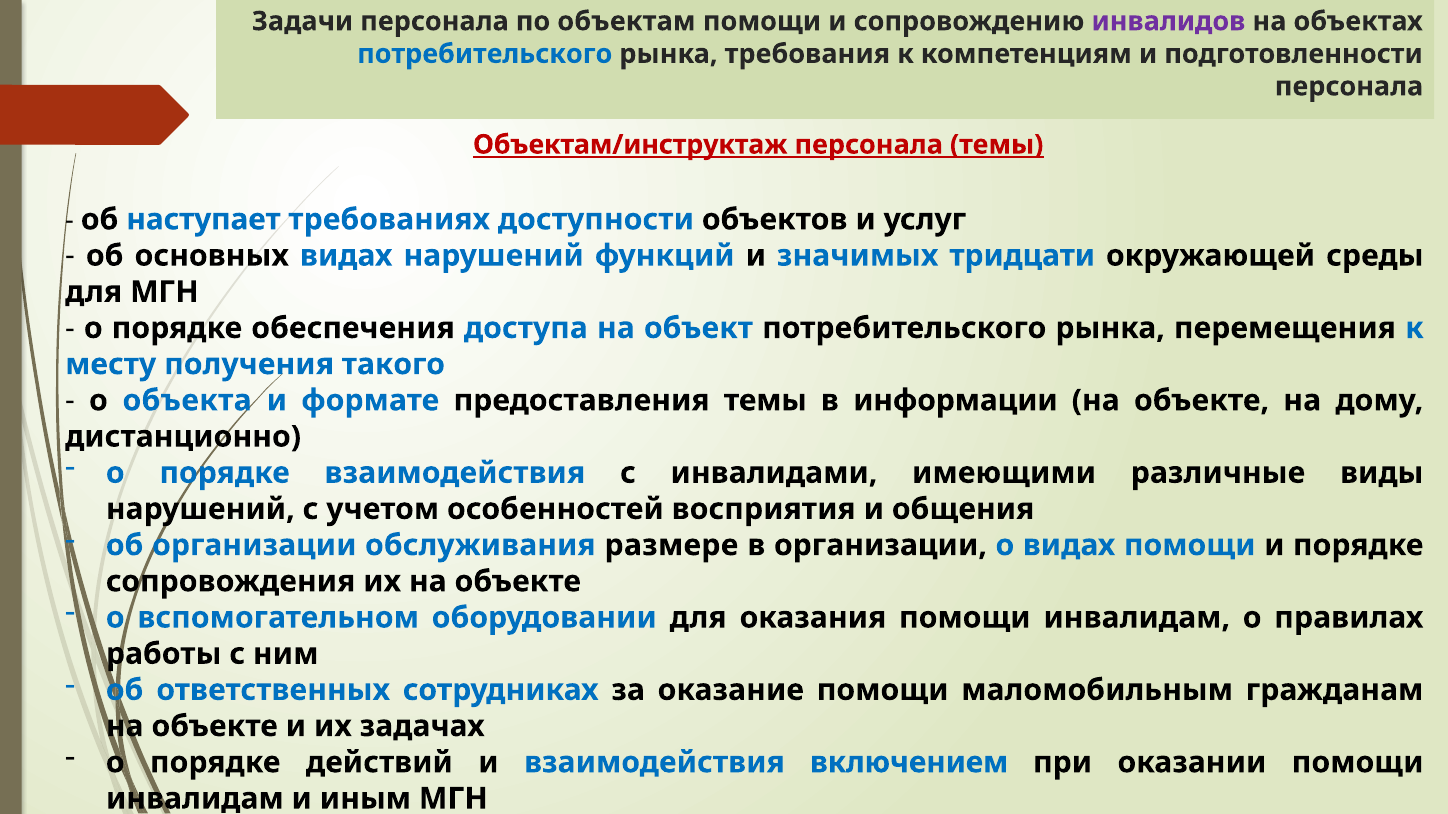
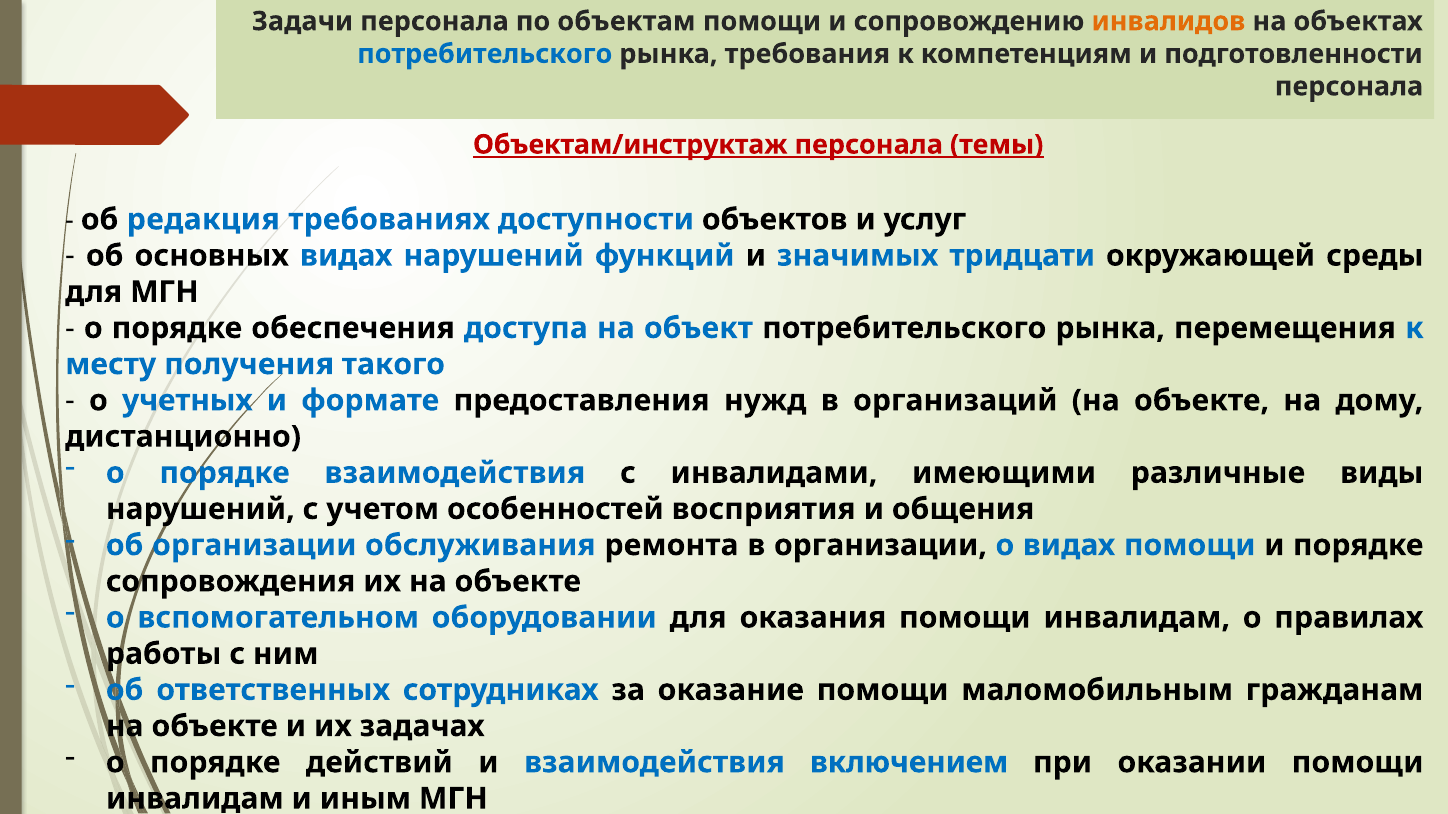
инвалидов colour: purple -> orange (1168, 21)
наступает: наступает -> редакция (203, 220)
объекта: объекта -> учетных (187, 401)
предоставления темы: темы -> нужд (765, 401)
информации: информации -> организаций (955, 401)
размере: размере -> ремонта (672, 546)
